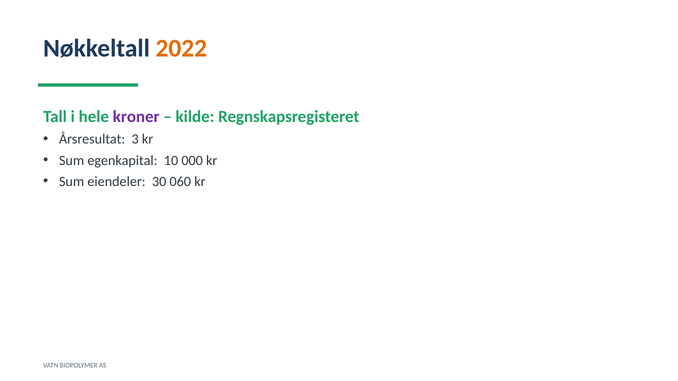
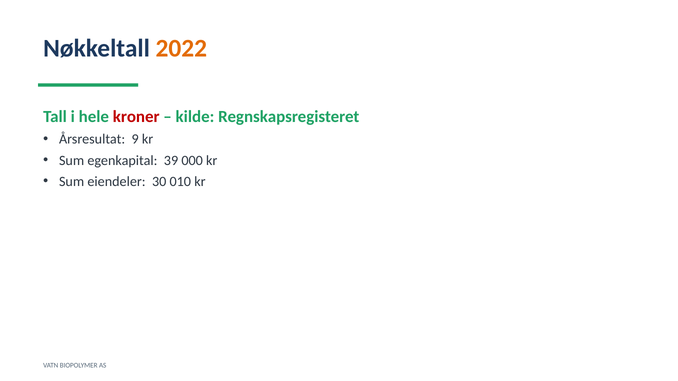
kroner colour: purple -> red (136, 117)
3: 3 -> 9 (135, 139)
10: 10 -> 39 (171, 161)
060: 060 -> 010 (180, 182)
